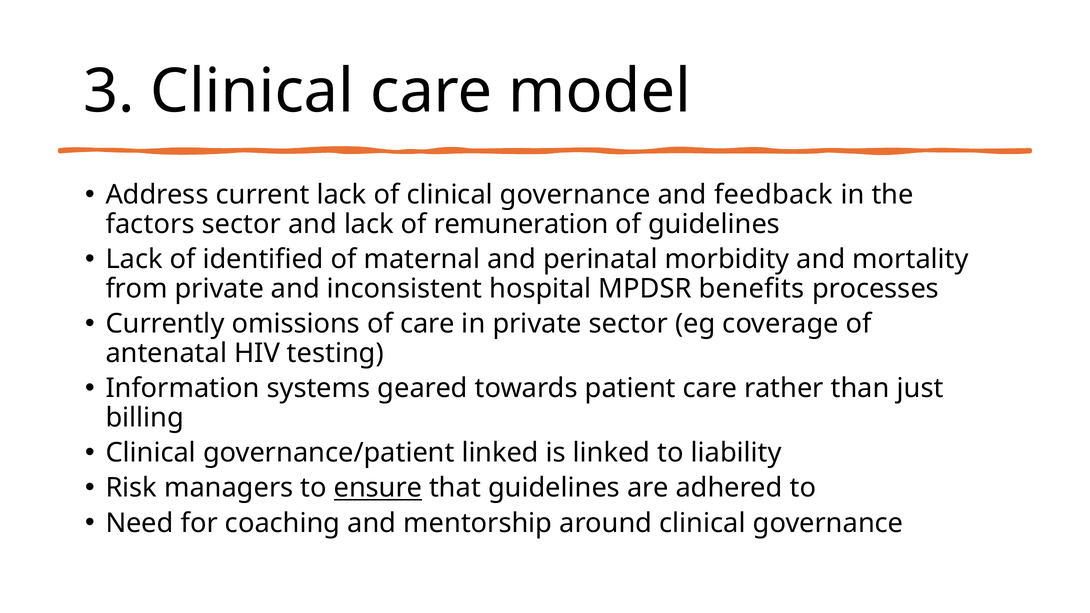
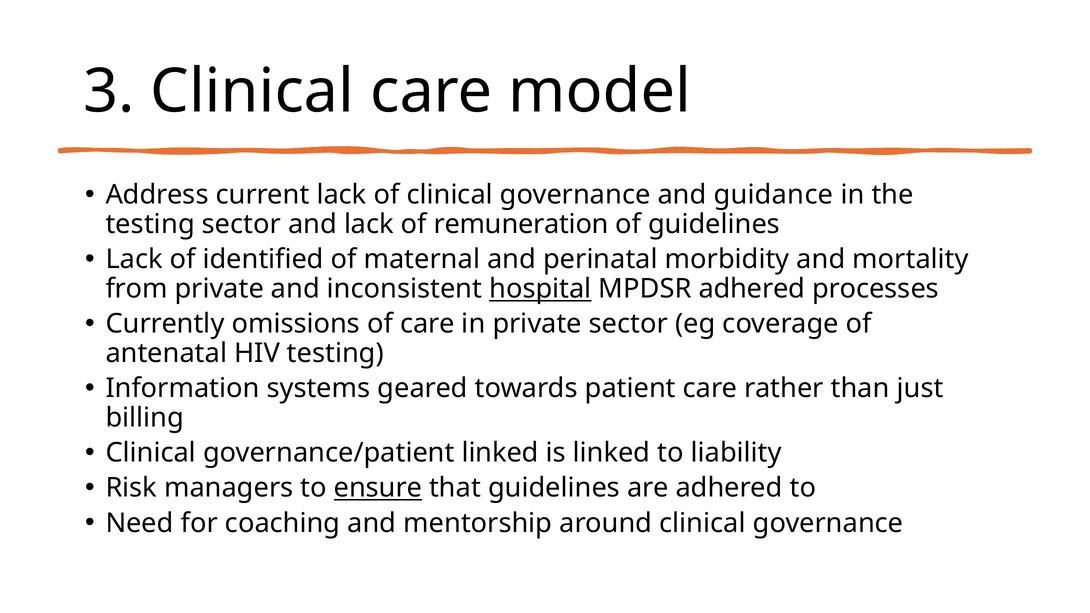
feedback: feedback -> guidance (773, 195)
factors: factors -> testing (150, 224)
hospital underline: none -> present (540, 289)
MPDSR benefits: benefits -> adhered (752, 289)
